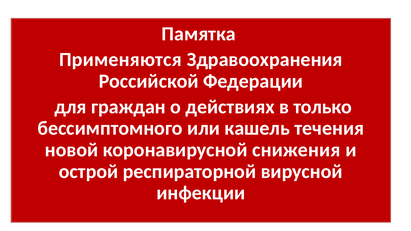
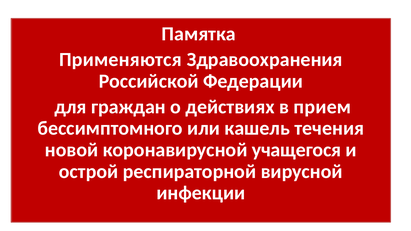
только: только -> прием (322, 107)
снижения: снижения -> учащегося (297, 150)
